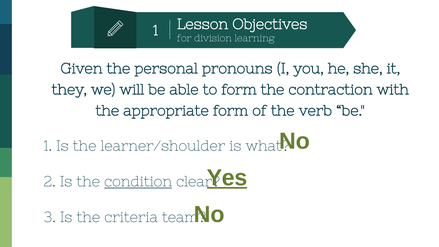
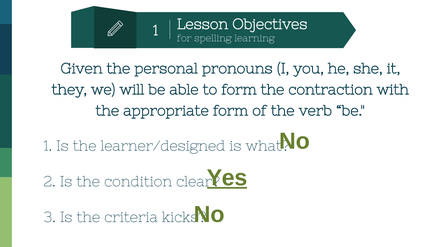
division: division -> spelling (213, 38)
learner/shoulder: learner/shoulder -> learner/designed (163, 146)
condition underline: present -> none (138, 182)
team: team -> kicks (184, 217)
